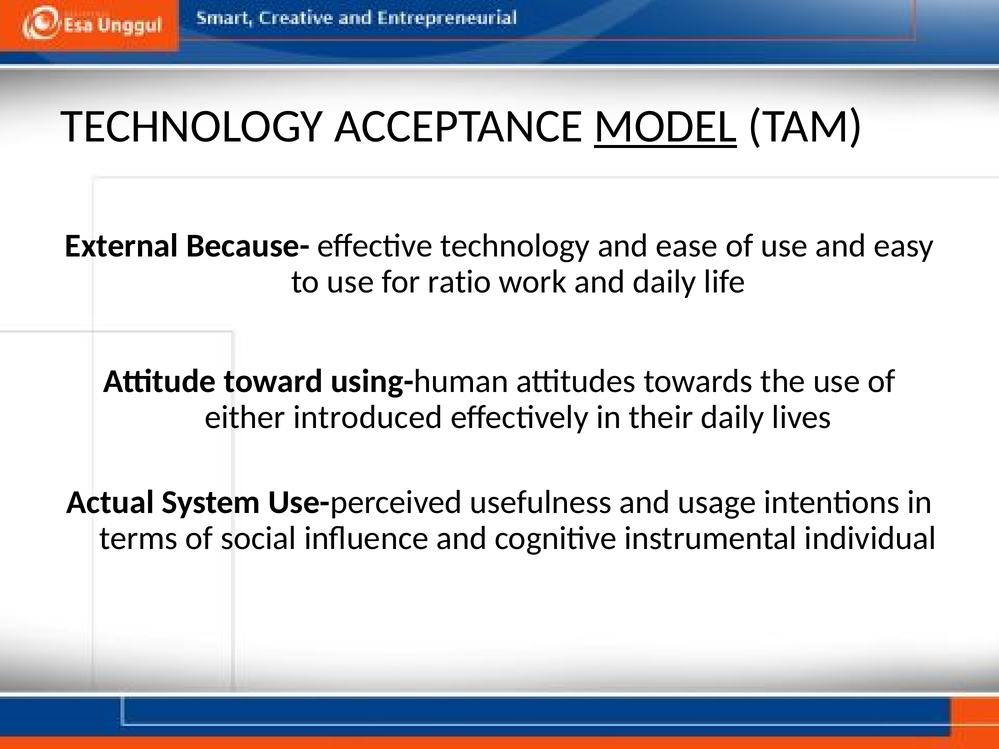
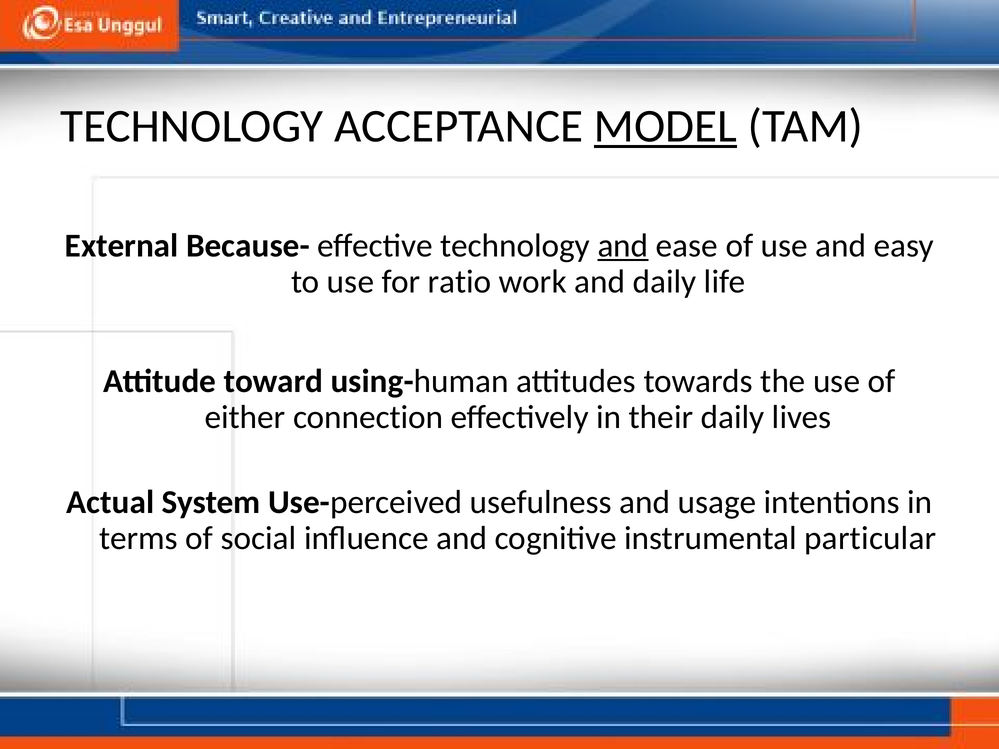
and underline: none -> present (623, 246)
introduced: introduced -> connection (368, 417)
individual: individual -> particular (870, 538)
